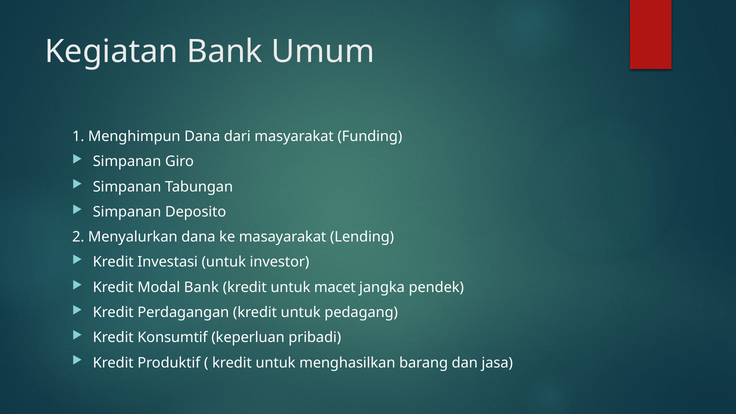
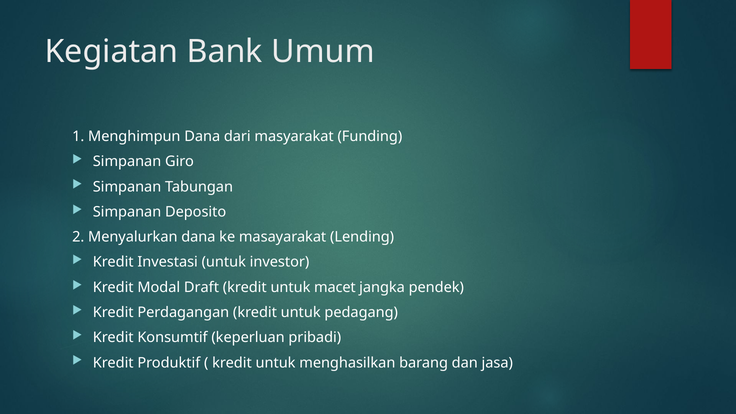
Modal Bank: Bank -> Draft (201, 287)
